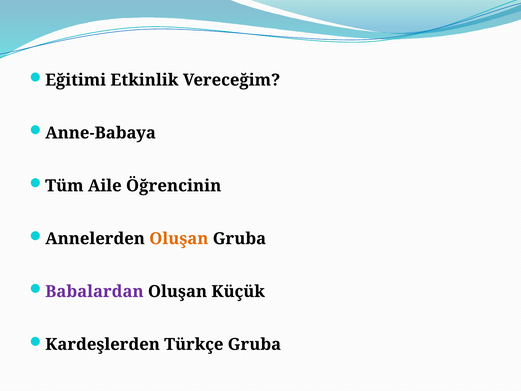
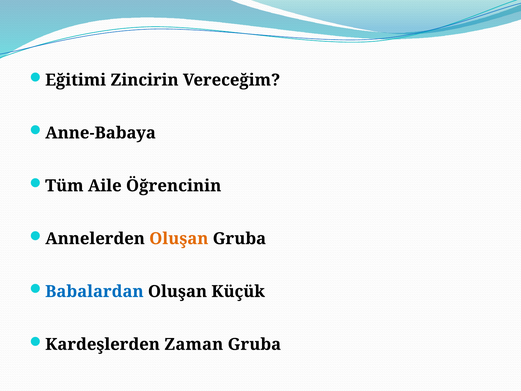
Etkinlik: Etkinlik -> Zincirin (144, 80)
Babalardan colour: purple -> blue (94, 291)
Türkçe: Türkçe -> Zaman (194, 344)
